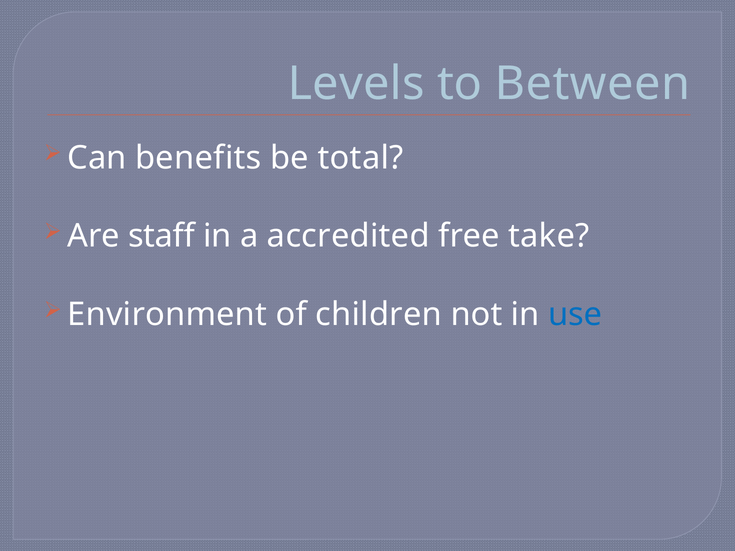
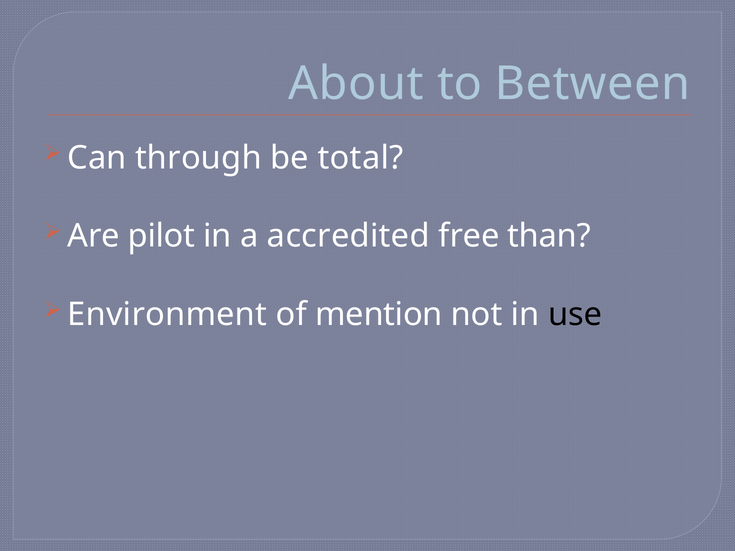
Levels: Levels -> About (356, 84)
benefits: benefits -> through (198, 158)
staff: staff -> pilot (161, 236)
take: take -> than (549, 236)
children: children -> mention (379, 315)
use colour: blue -> black (575, 315)
